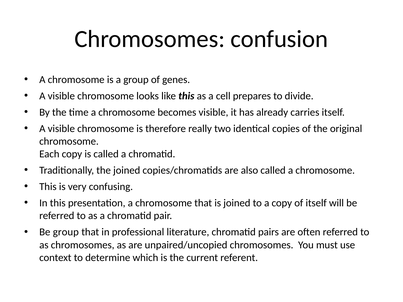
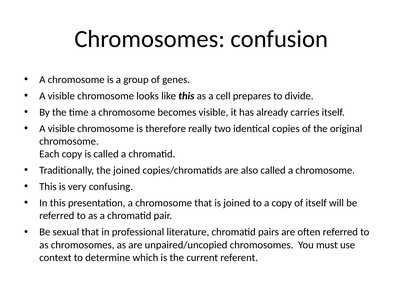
Be group: group -> sexual (66, 232)
